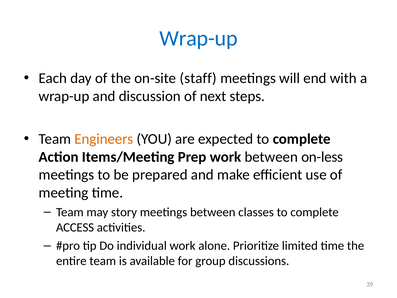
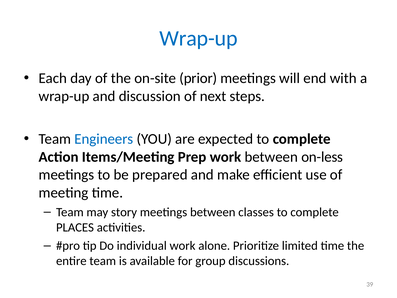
staff: staff -> prior (198, 78)
Engineers colour: orange -> blue (104, 139)
ACCESS: ACCESS -> PLACES (75, 227)
